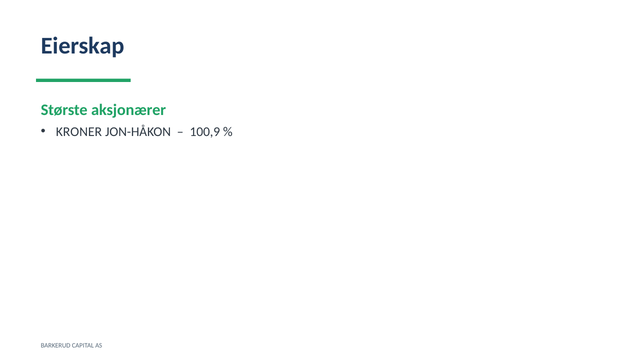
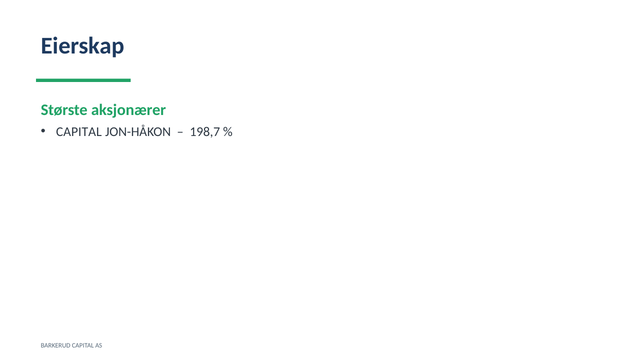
KRONER: KRONER -> CAPITAL (79, 132)
100,9: 100,9 -> 198,7 (205, 132)
